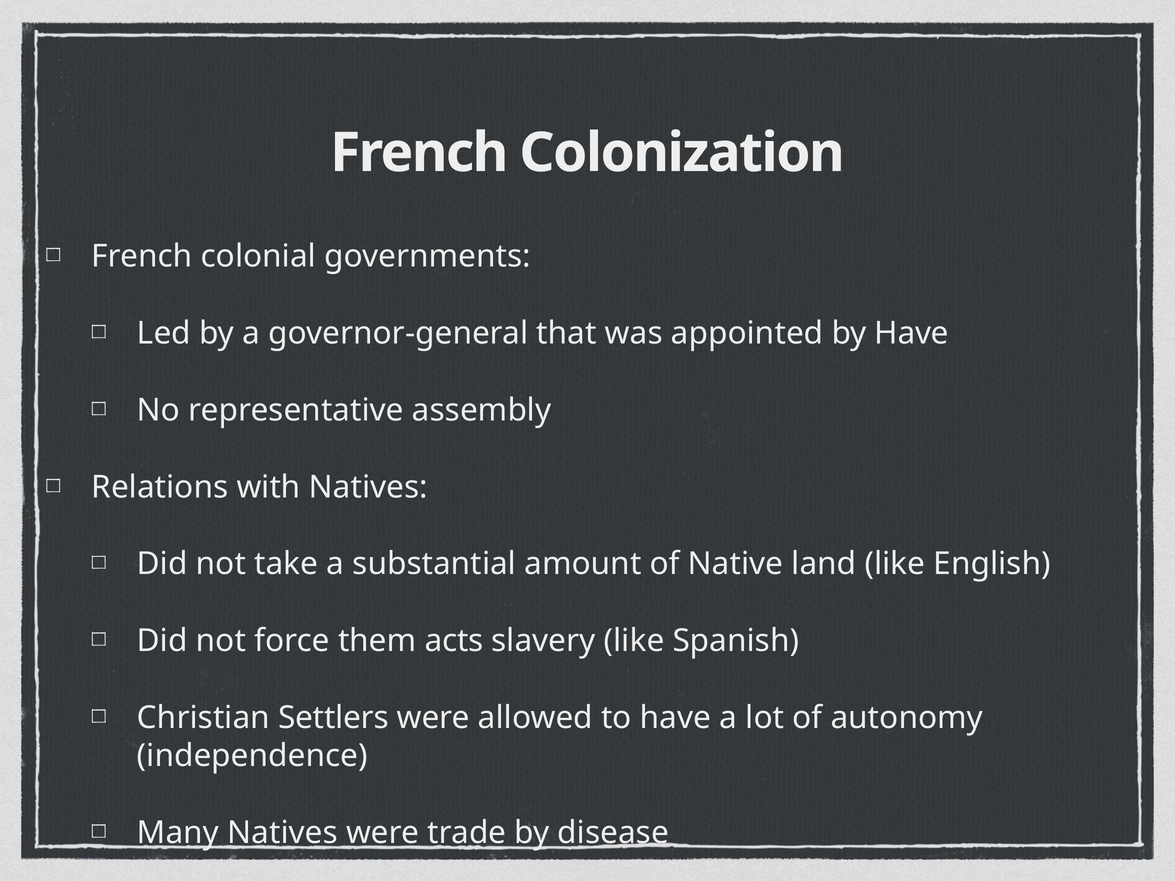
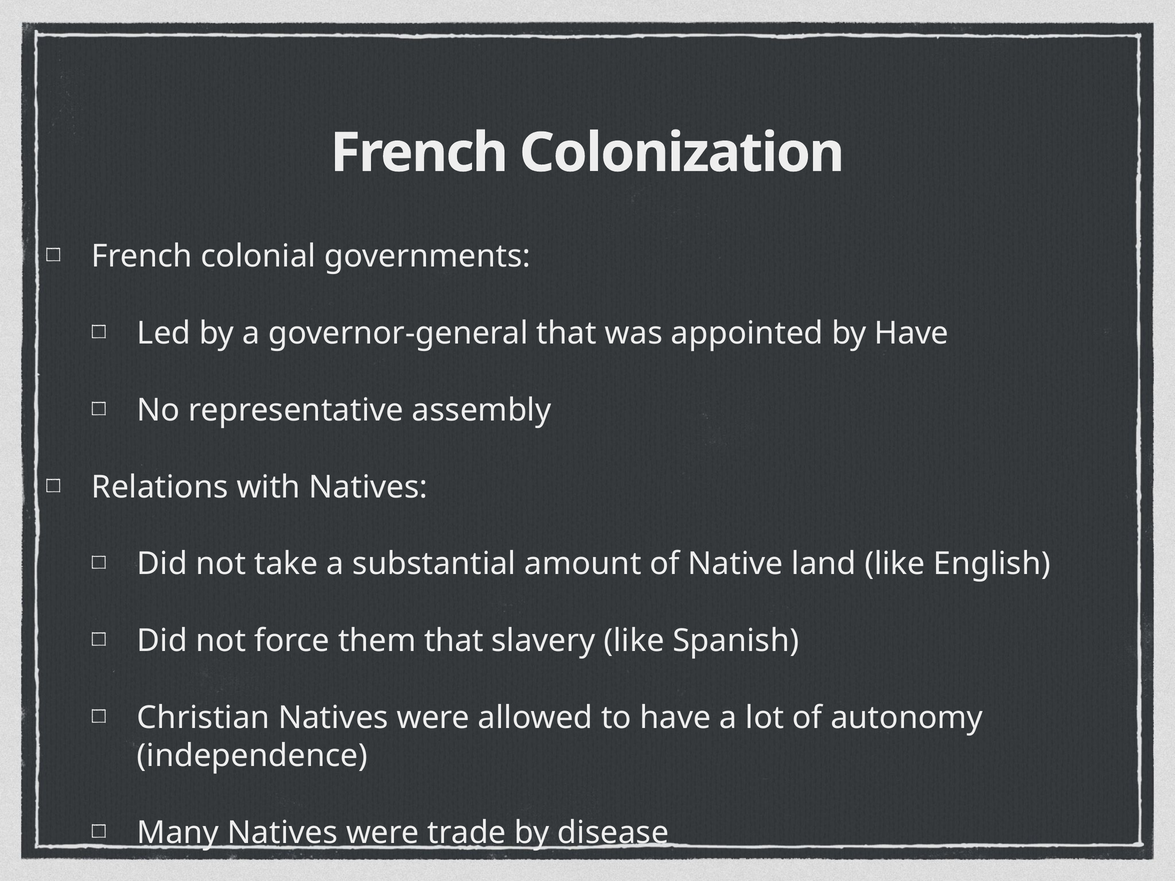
them acts: acts -> that (454, 641)
Christian Settlers: Settlers -> Natives (333, 718)
